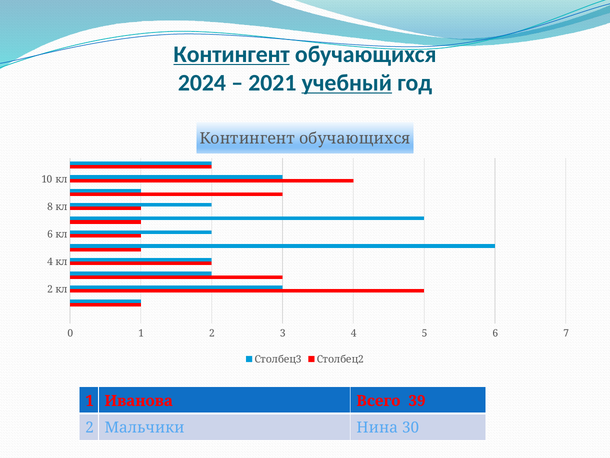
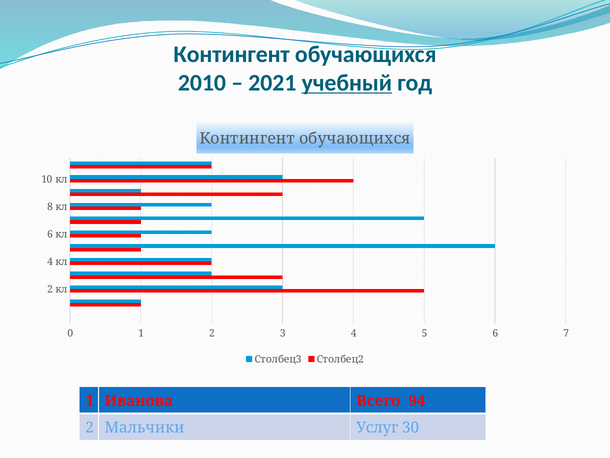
Контингент underline: present -> none (232, 54)
2024: 2024 -> 2010 (202, 83)
39: 39 -> 94 (417, 400)
Нина: Нина -> Услуг (377, 427)
